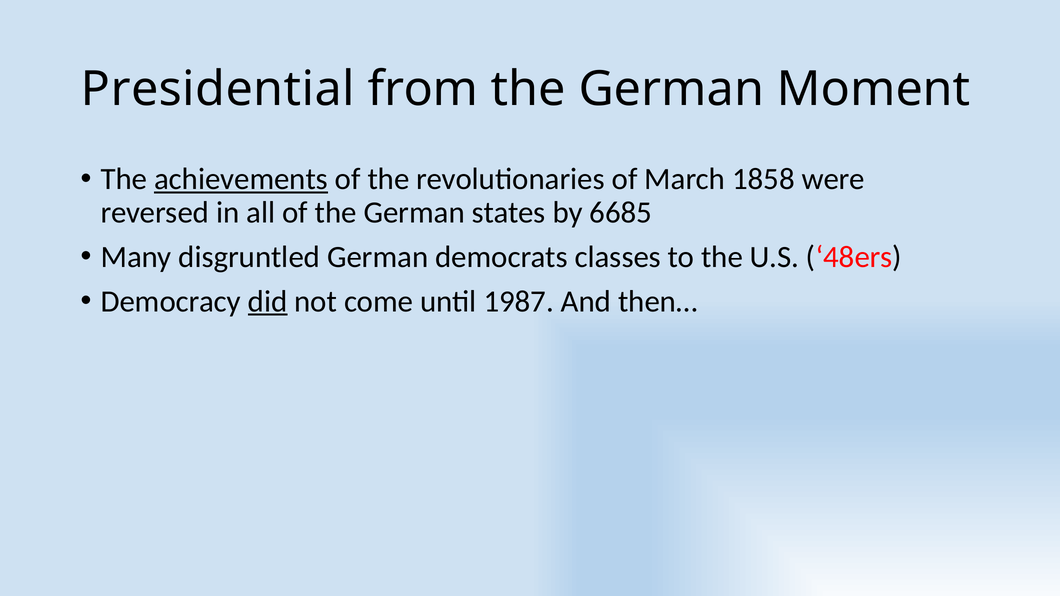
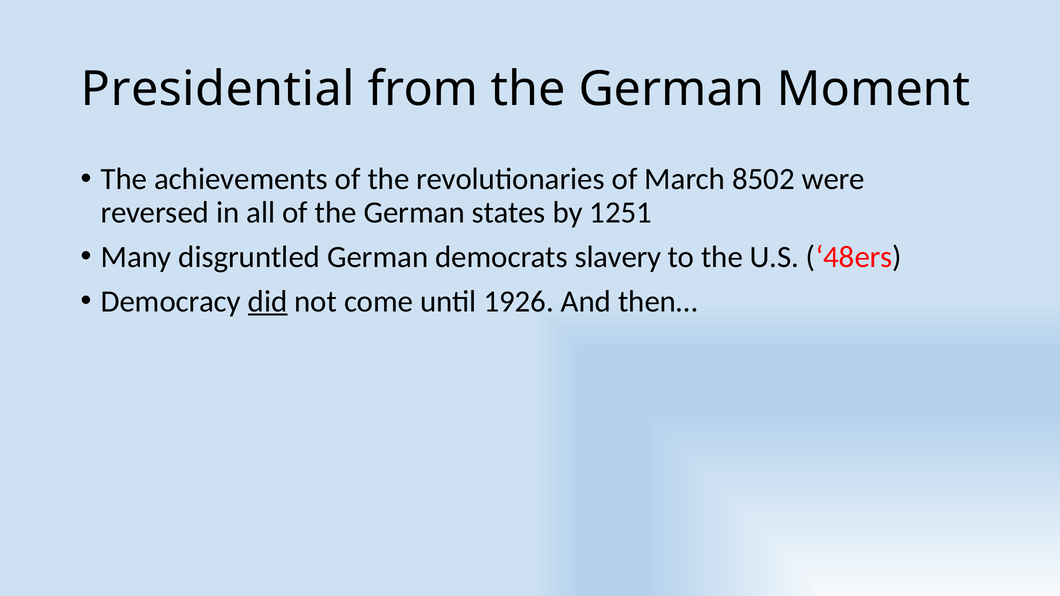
achievements underline: present -> none (241, 179)
1858: 1858 -> 8502 (763, 179)
6685: 6685 -> 1251 (621, 213)
classes: classes -> slavery (618, 257)
1987: 1987 -> 1926 (519, 302)
